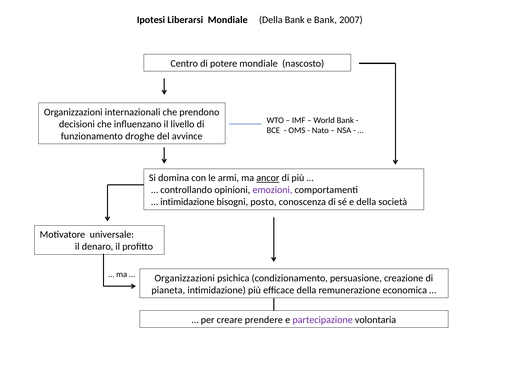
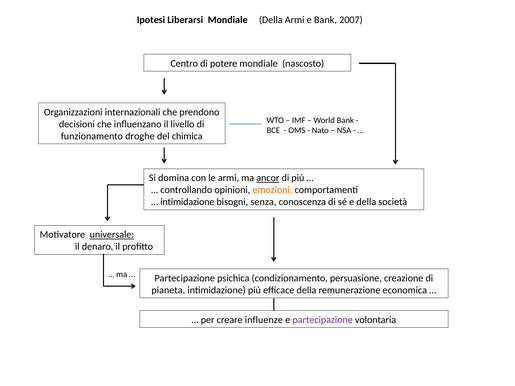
Della Bank: Bank -> Armi (295, 20)
avvince: avvince -> chimica (187, 136)
emozioni colour: purple -> orange (272, 190)
posto: posto -> senza (263, 202)
universale underline: none -> present (112, 235)
Organizzazioni: Organizzazioni -> Partecipazione (185, 278)
prendere: prendere -> influenze (264, 320)
